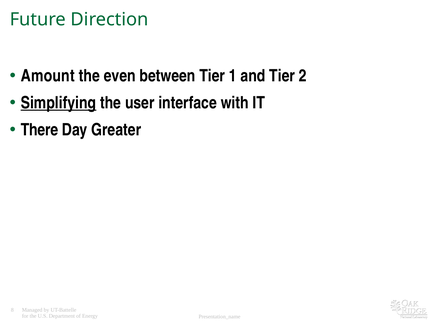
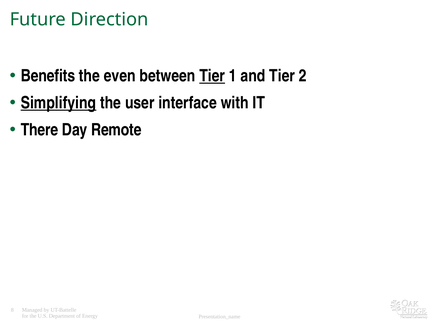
Amount: Amount -> Benefits (48, 76)
Tier underline: none -> present (212, 76)
Greater: Greater -> Remote (116, 130)
